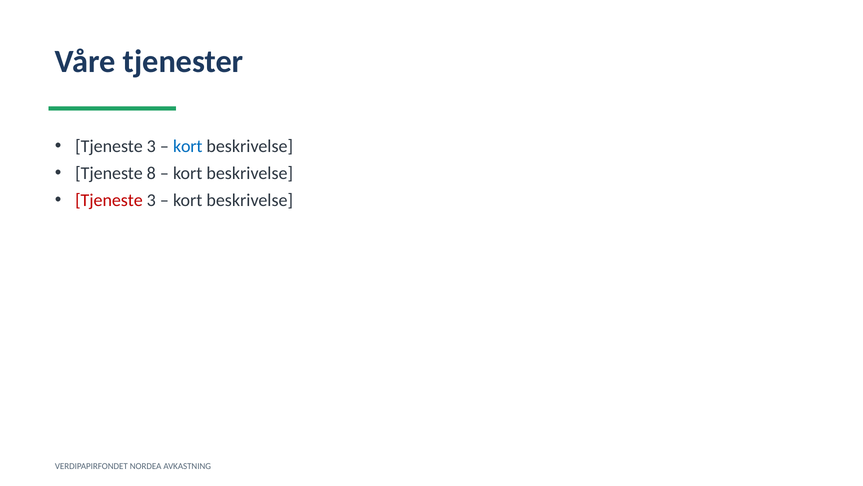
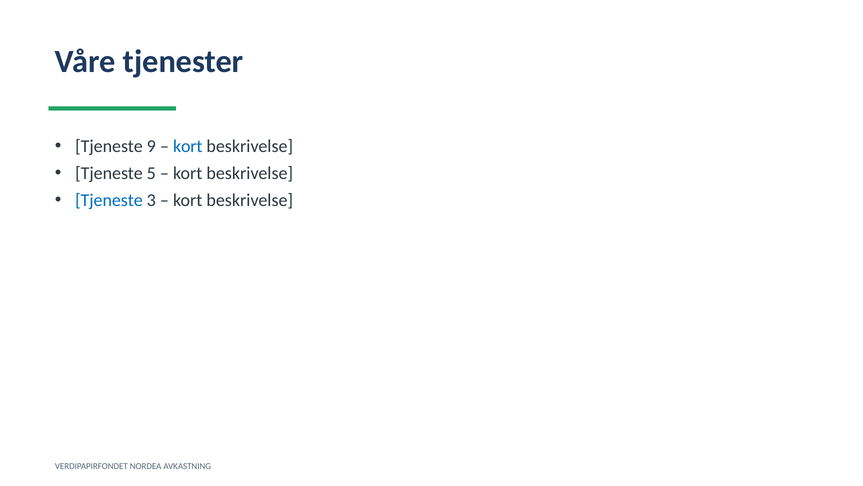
3: 3 -> 9 (151, 146)
8: 8 -> 5 (151, 173)
Tjeneste colour: red -> blue (109, 200)
